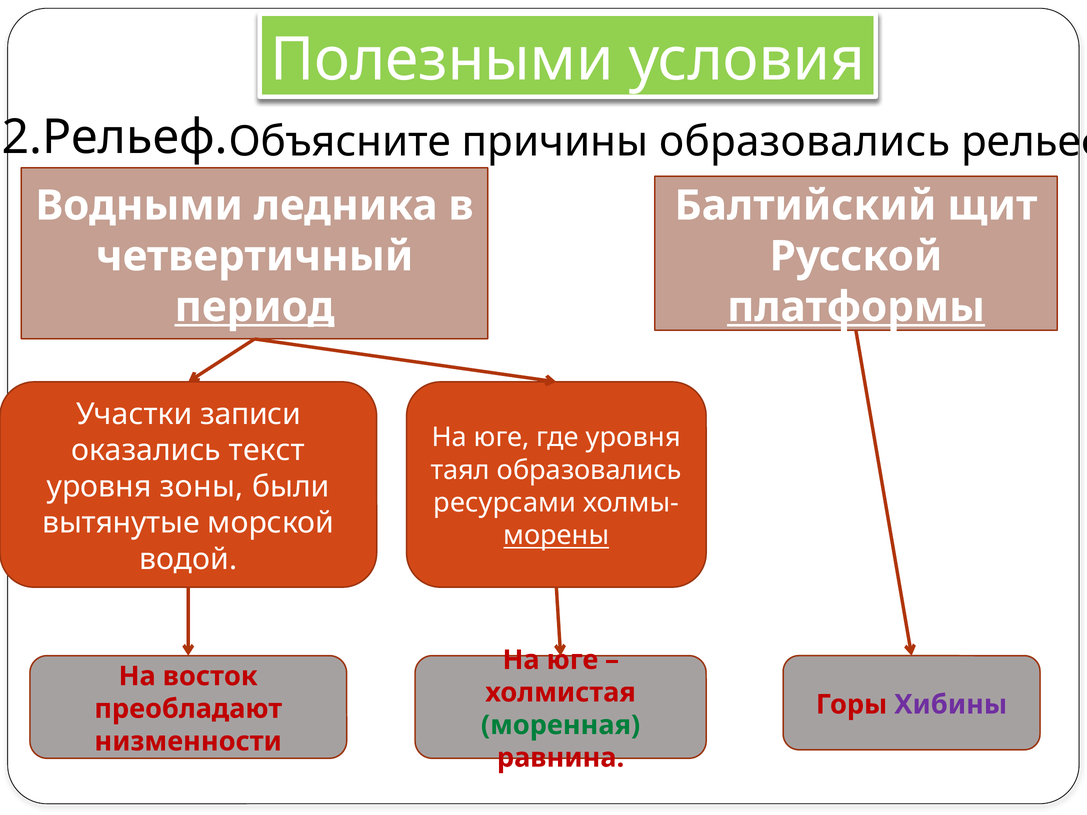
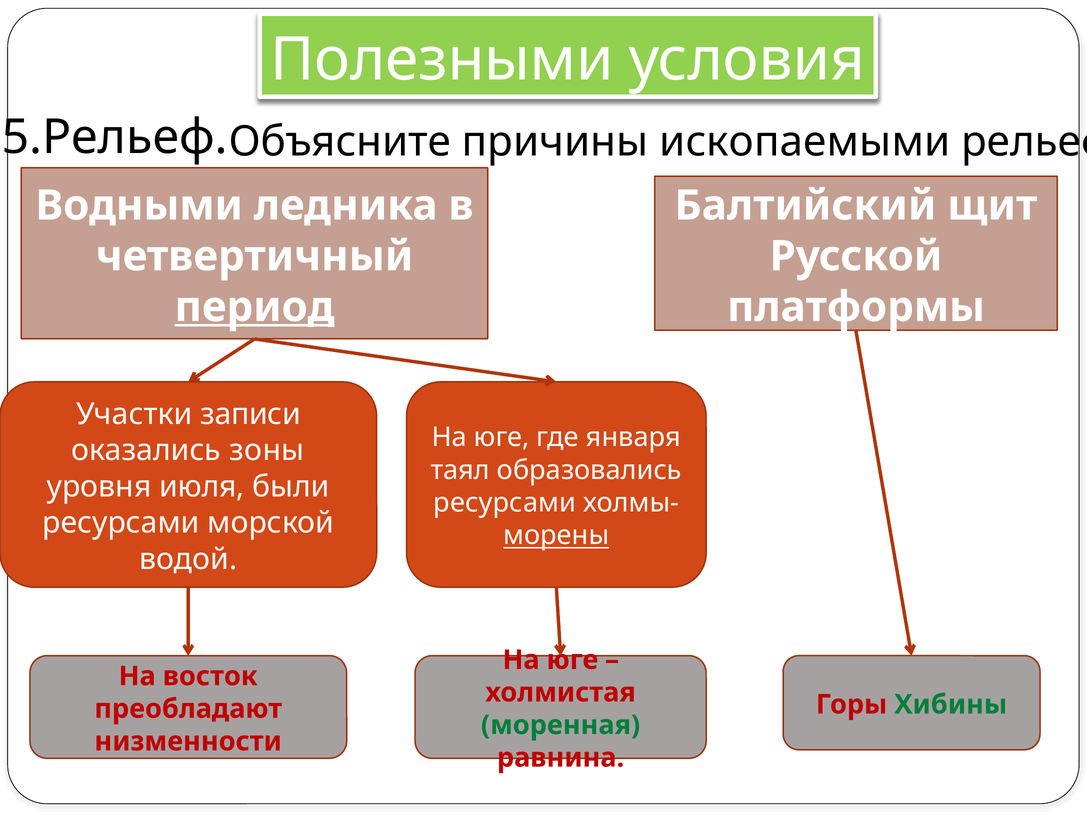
2.Рельеф: 2.Рельеф -> 5.Рельеф (115, 137)
причины образовались: образовались -> ископаемыми (805, 142)
платформы underline: present -> none (856, 307)
где уровня: уровня -> января (633, 438)
текст: текст -> зоны (267, 451)
зоны: зоны -> июля (202, 487)
вытянутые: вытянутые -> ресурсами (121, 523)
Хибины colour: purple -> green (951, 705)
